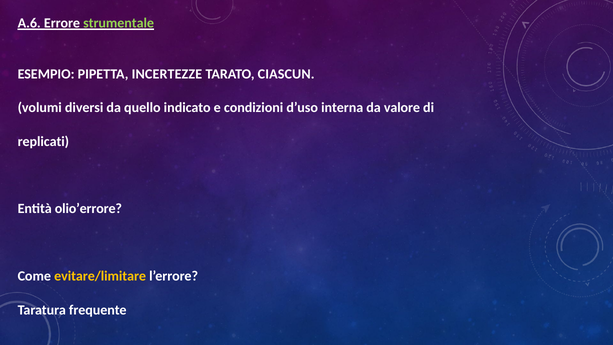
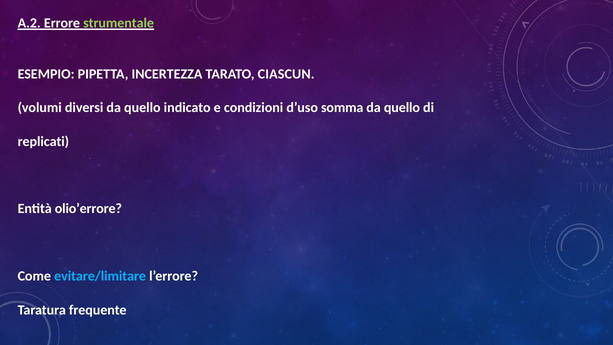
A.6: A.6 -> A.2 (29, 23)
INCERTEZZE: INCERTEZZE -> INCERTEZZA (167, 74)
interna: interna -> somma (342, 108)
valore: valore -> quello (402, 108)
evitare/limitare colour: yellow -> light blue (100, 276)
